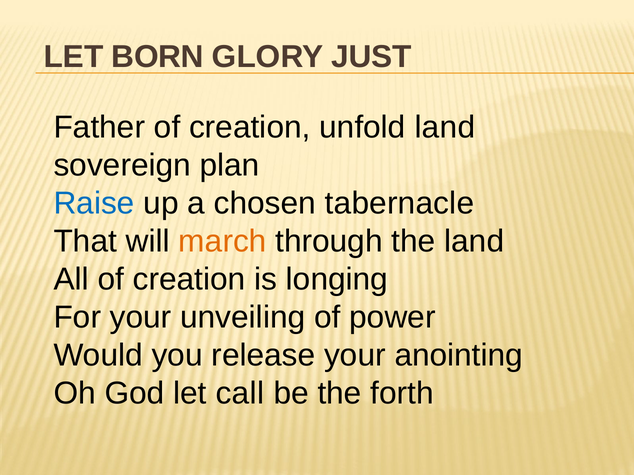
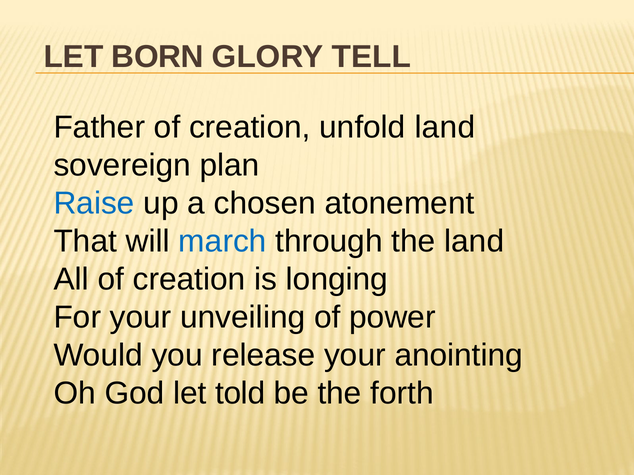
JUST: JUST -> TELL (371, 57)
tabernacle: tabernacle -> atonement (400, 204)
march colour: orange -> blue (223, 242)
call: call -> told (240, 394)
